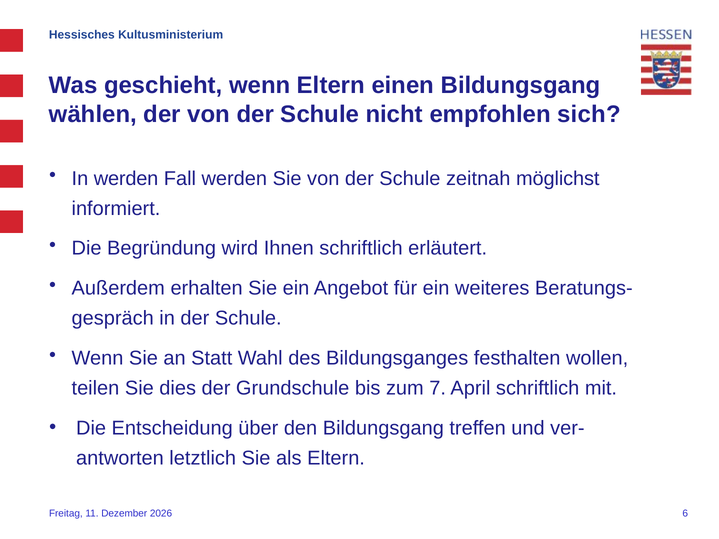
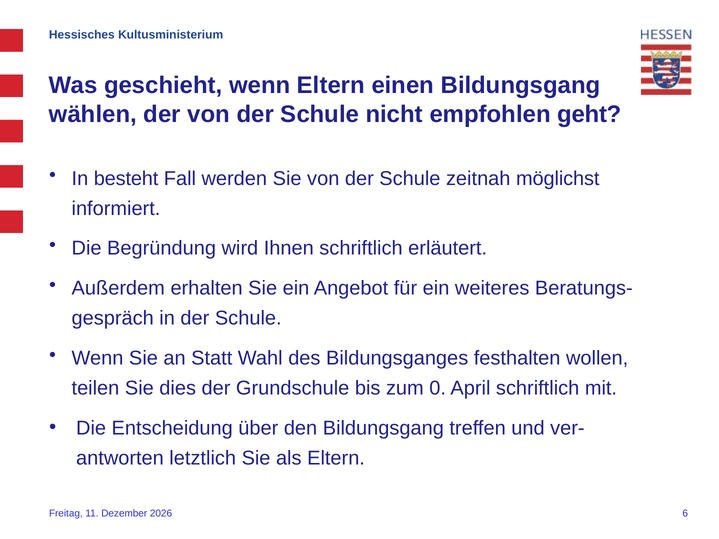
sich: sich -> geht (589, 114)
In werden: werden -> besteht (126, 179)
7: 7 -> 0 (438, 388)
